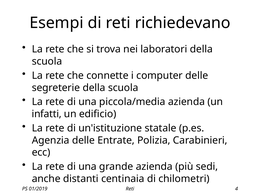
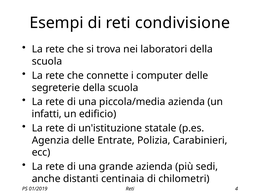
richiedevano: richiedevano -> condivisione (183, 23)
